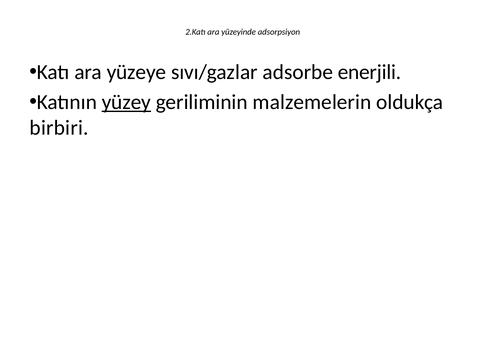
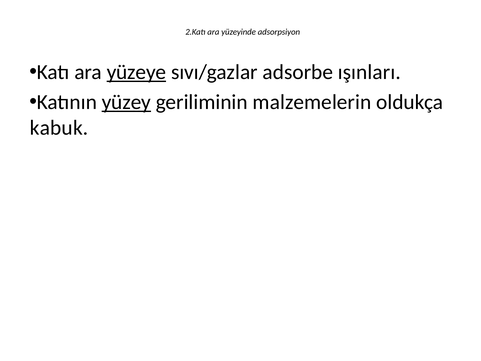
yüzeye underline: none -> present (136, 72)
enerjili: enerjili -> ışınları (369, 72)
birbiri: birbiri -> kabuk (59, 128)
